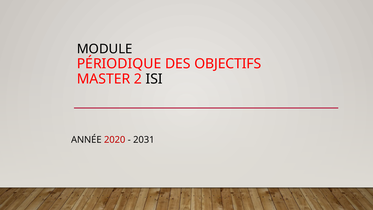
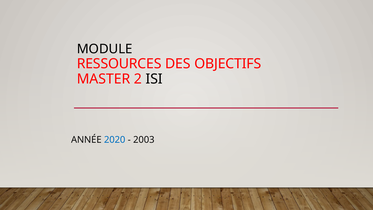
PÉRIODIQUE: PÉRIODIQUE -> RESSOURCES (119, 64)
2020 colour: red -> blue (115, 140)
2031: 2031 -> 2003 (144, 140)
